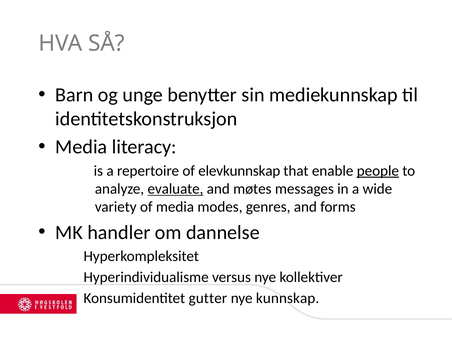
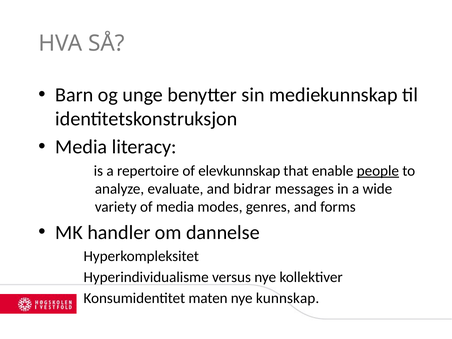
evaluate underline: present -> none (175, 189)
møtes: møtes -> bidrar (252, 189)
gutter: gutter -> maten (208, 298)
